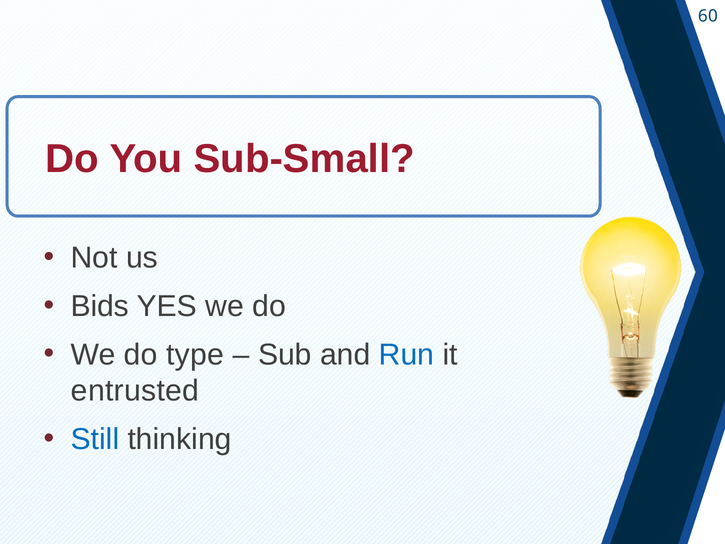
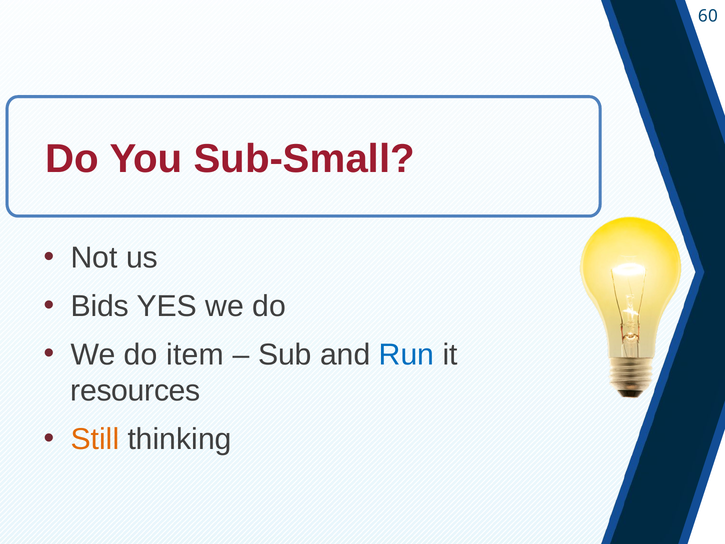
type: type -> item (195, 354)
entrusted: entrusted -> resources (135, 391)
Still colour: blue -> orange (95, 439)
